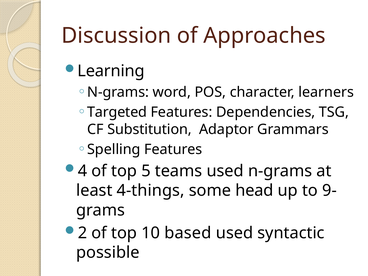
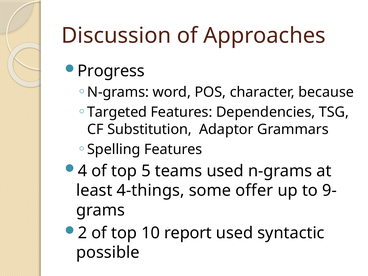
Learning: Learning -> Progress (111, 71)
learners: learners -> because (326, 92)
head: head -> offer (254, 191)
based: based -> report (188, 233)
